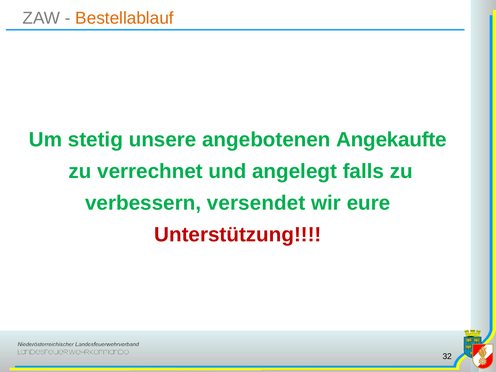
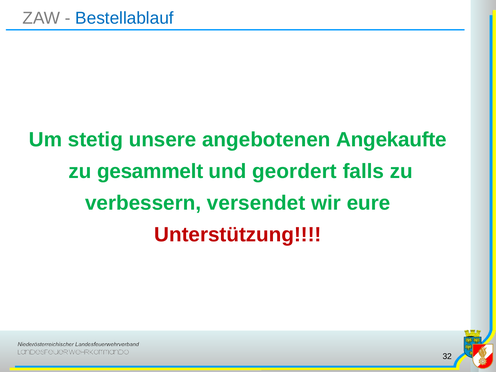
Bestellablauf colour: orange -> blue (125, 18)
verrechnet: verrechnet -> gesammelt (150, 171)
angelegt: angelegt -> geordert (294, 171)
